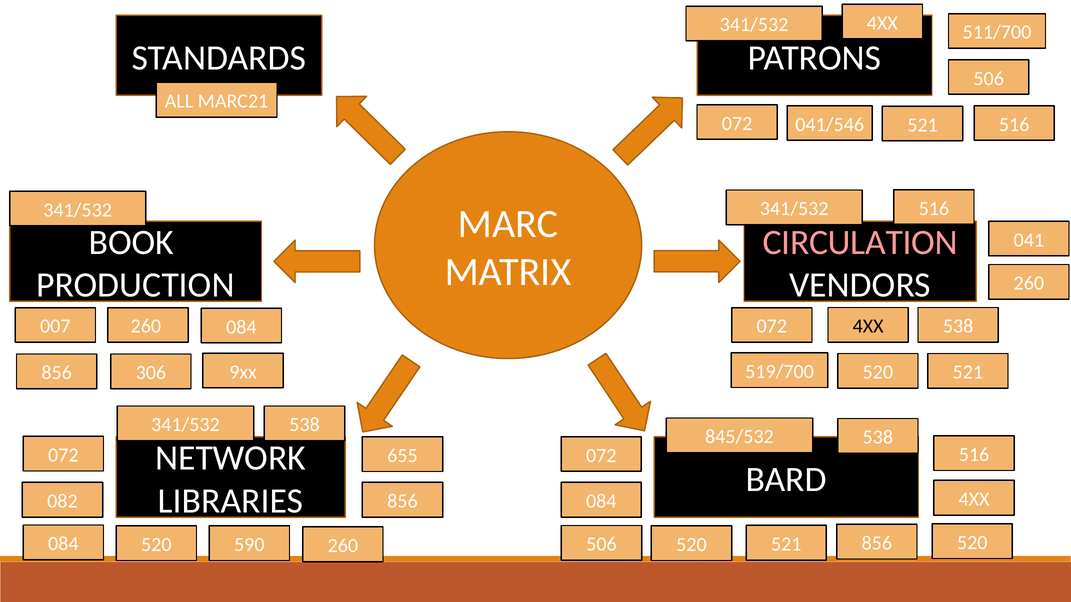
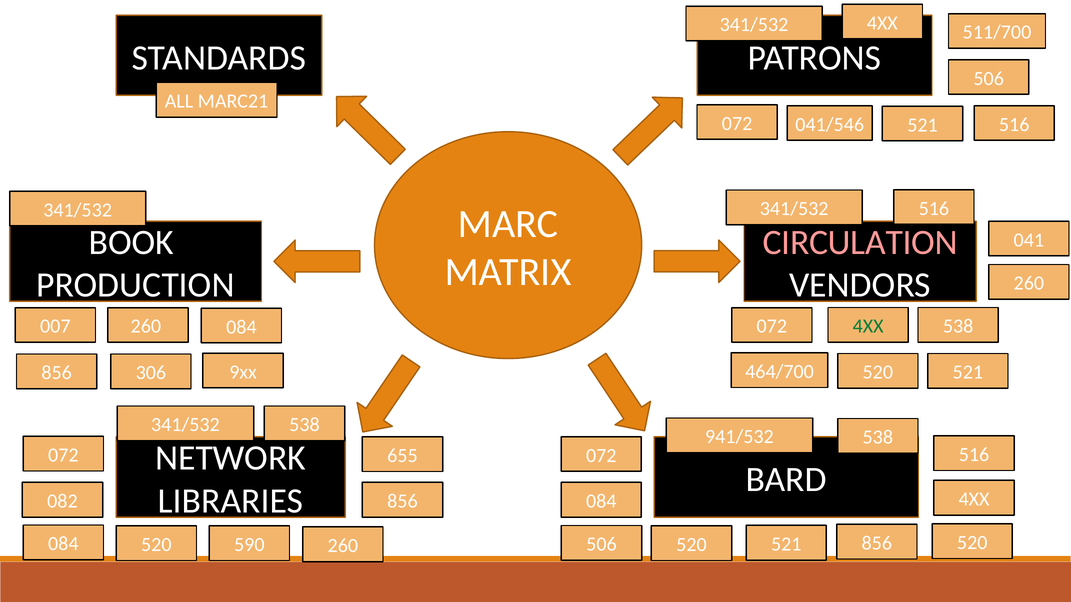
4XX colour: black -> green (868, 327)
519/700: 519/700 -> 464/700 (780, 372)
845/532: 845/532 -> 941/532 (739, 437)
